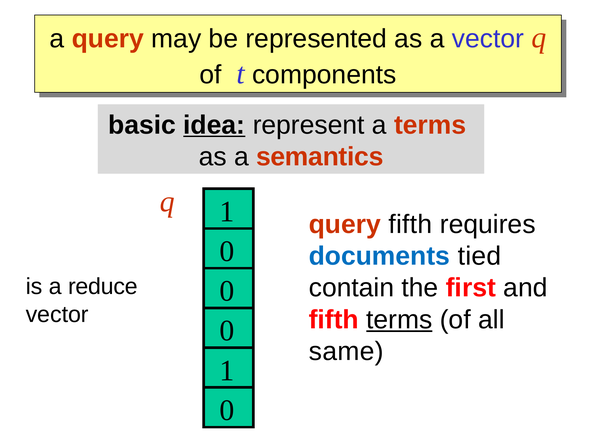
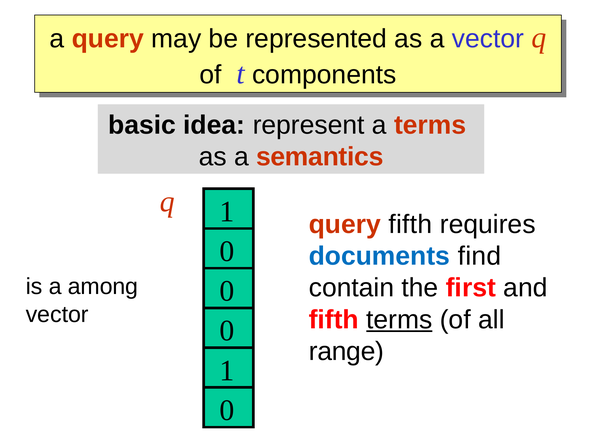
idea underline: present -> none (214, 125)
tied: tied -> find (480, 256)
reduce: reduce -> among (103, 287)
same: same -> range (346, 351)
